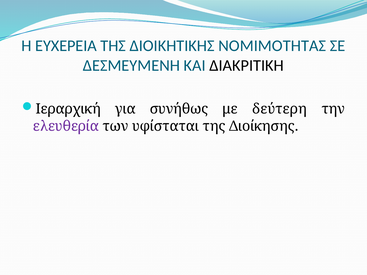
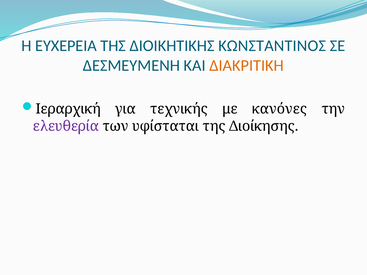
ΝΟΜΙΜΟΤΗΤΑΣ: ΝΟΜΙΜΟΤΗΤΑΣ -> ΚΩΝΣΤΑΝΤΙΝΟΣ (272, 46)
ΔΙΑΚΡΙΤΙΚΗ colour: black -> orange (247, 65)
συνήθως: συνήθως -> τεχνικής (179, 109)
δεύτερη: δεύτερη -> κανόνες (280, 109)
